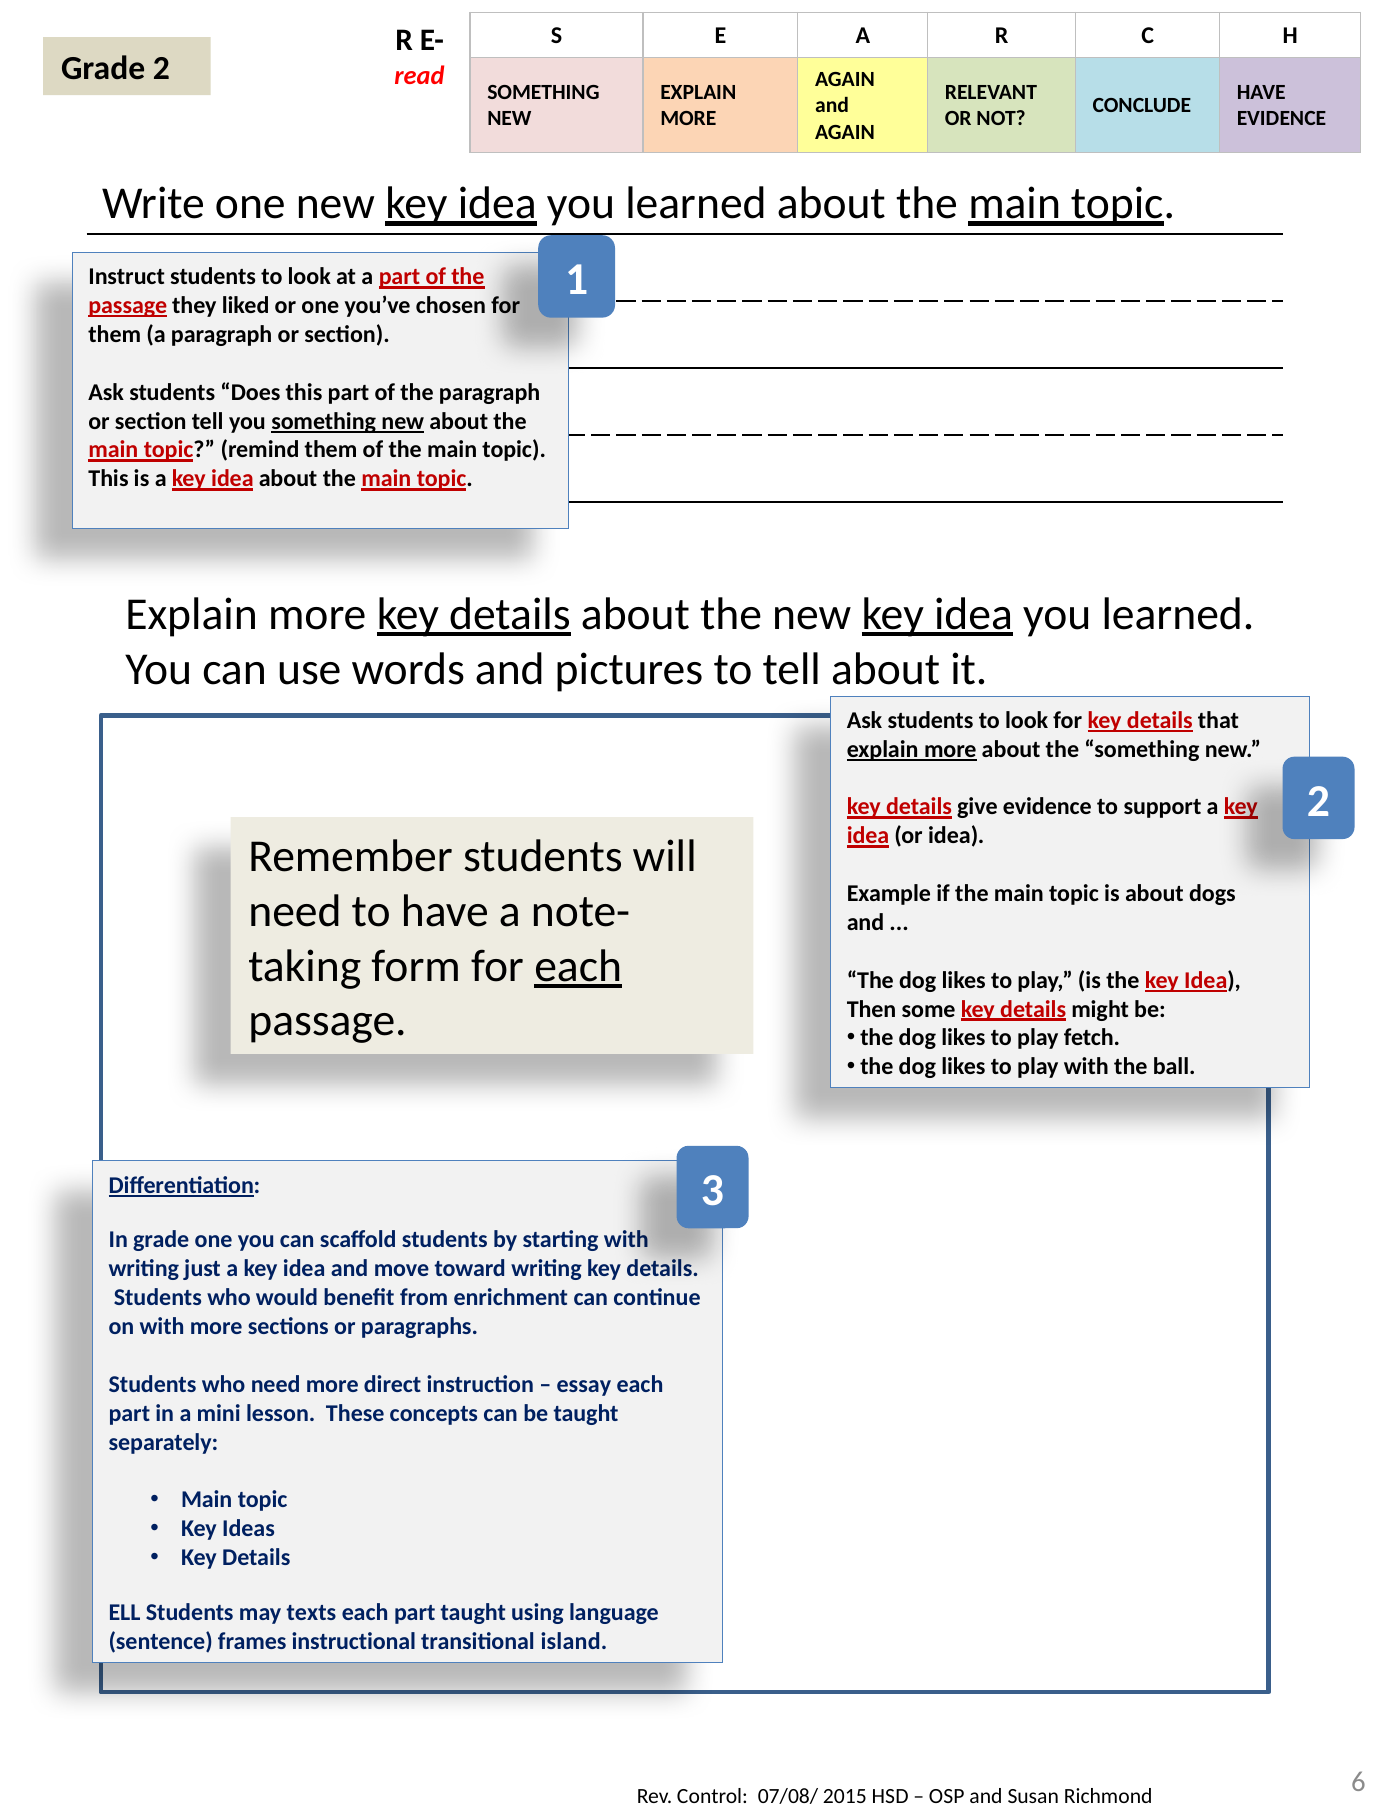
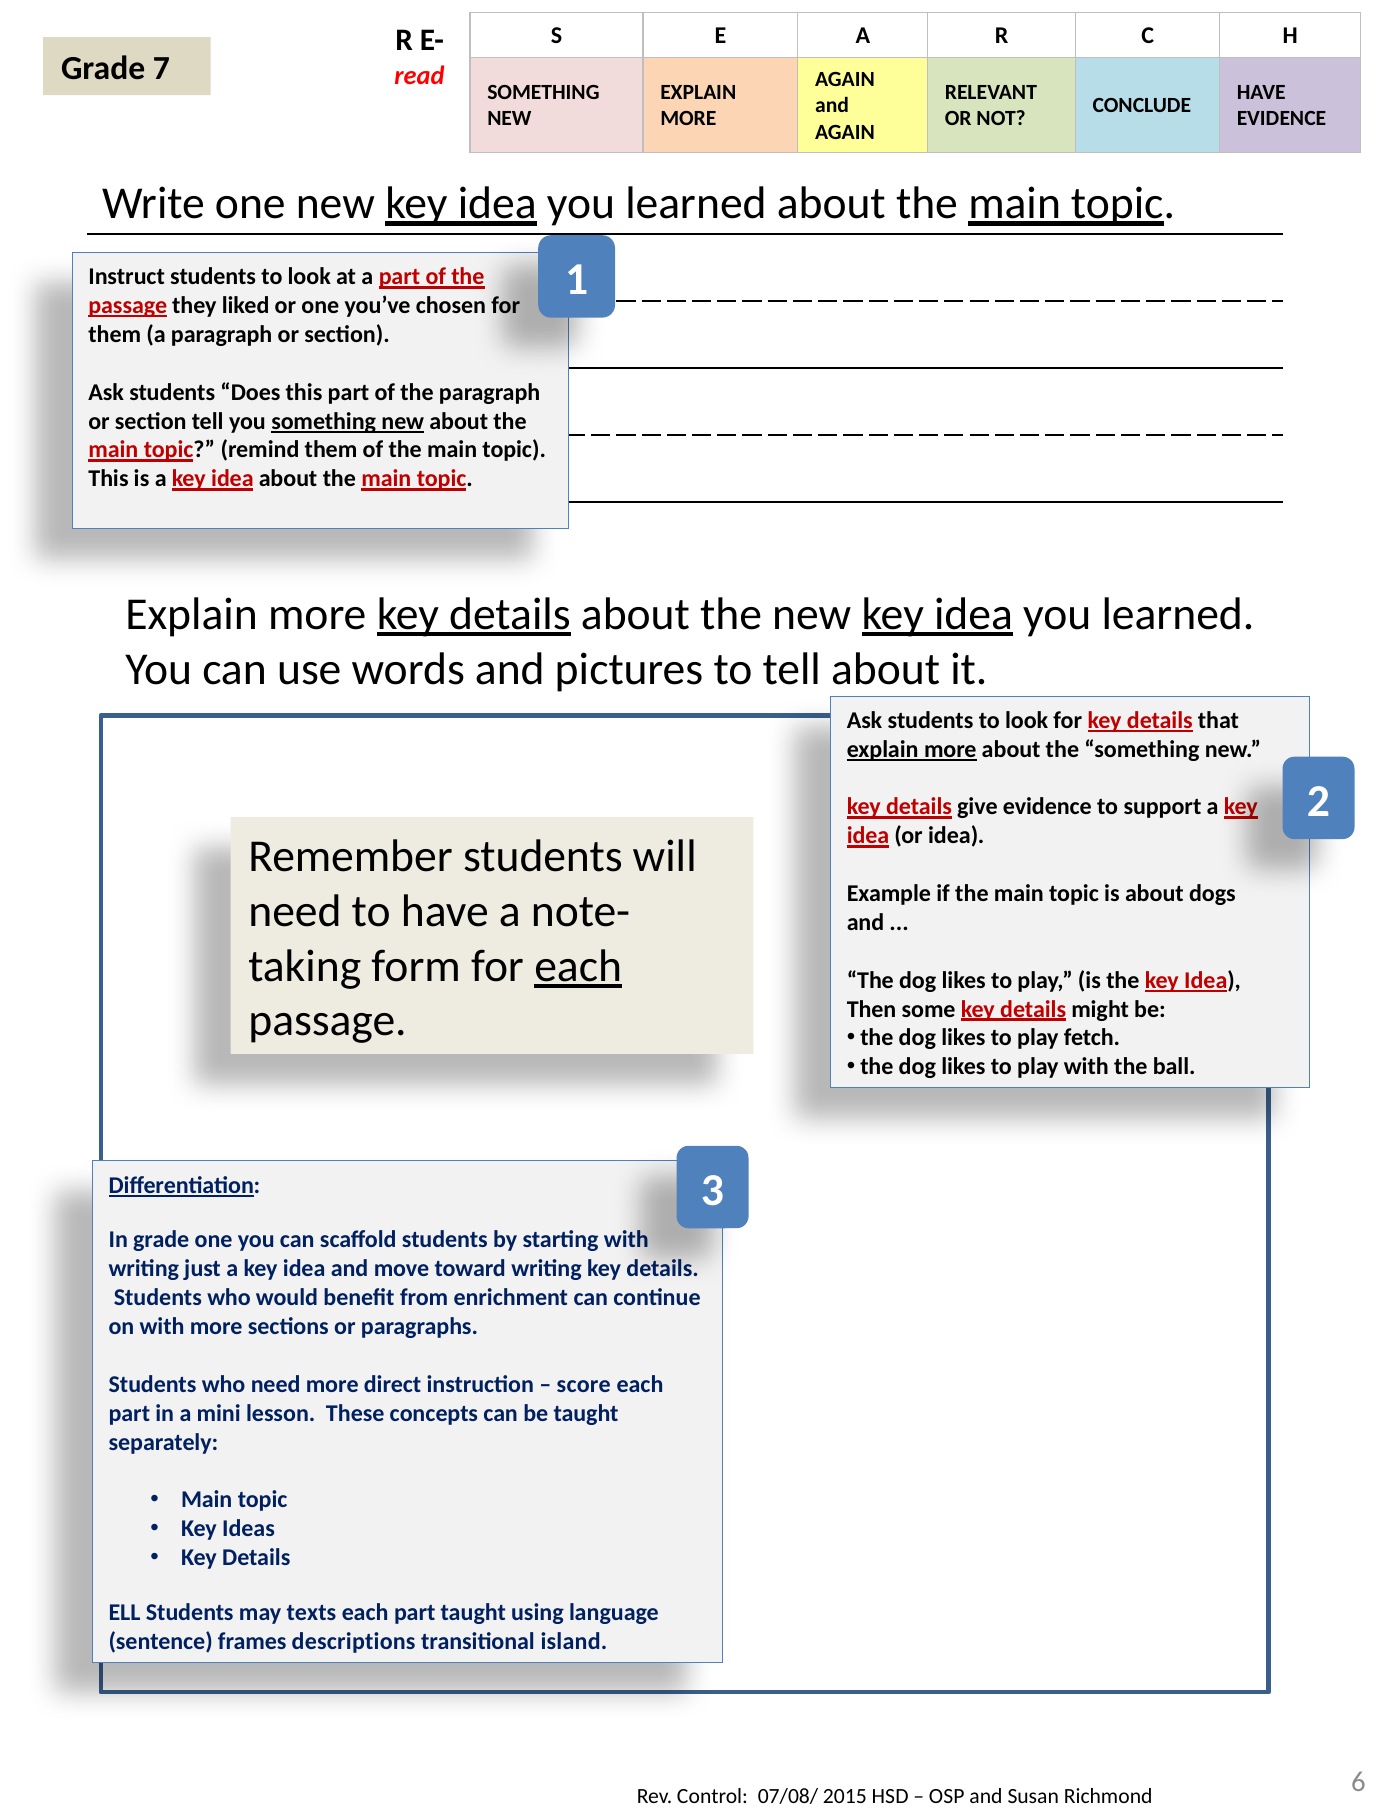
Grade 2: 2 -> 7 (161, 69)
essay: essay -> score (584, 1385)
instructional: instructional -> descriptions (354, 1642)
